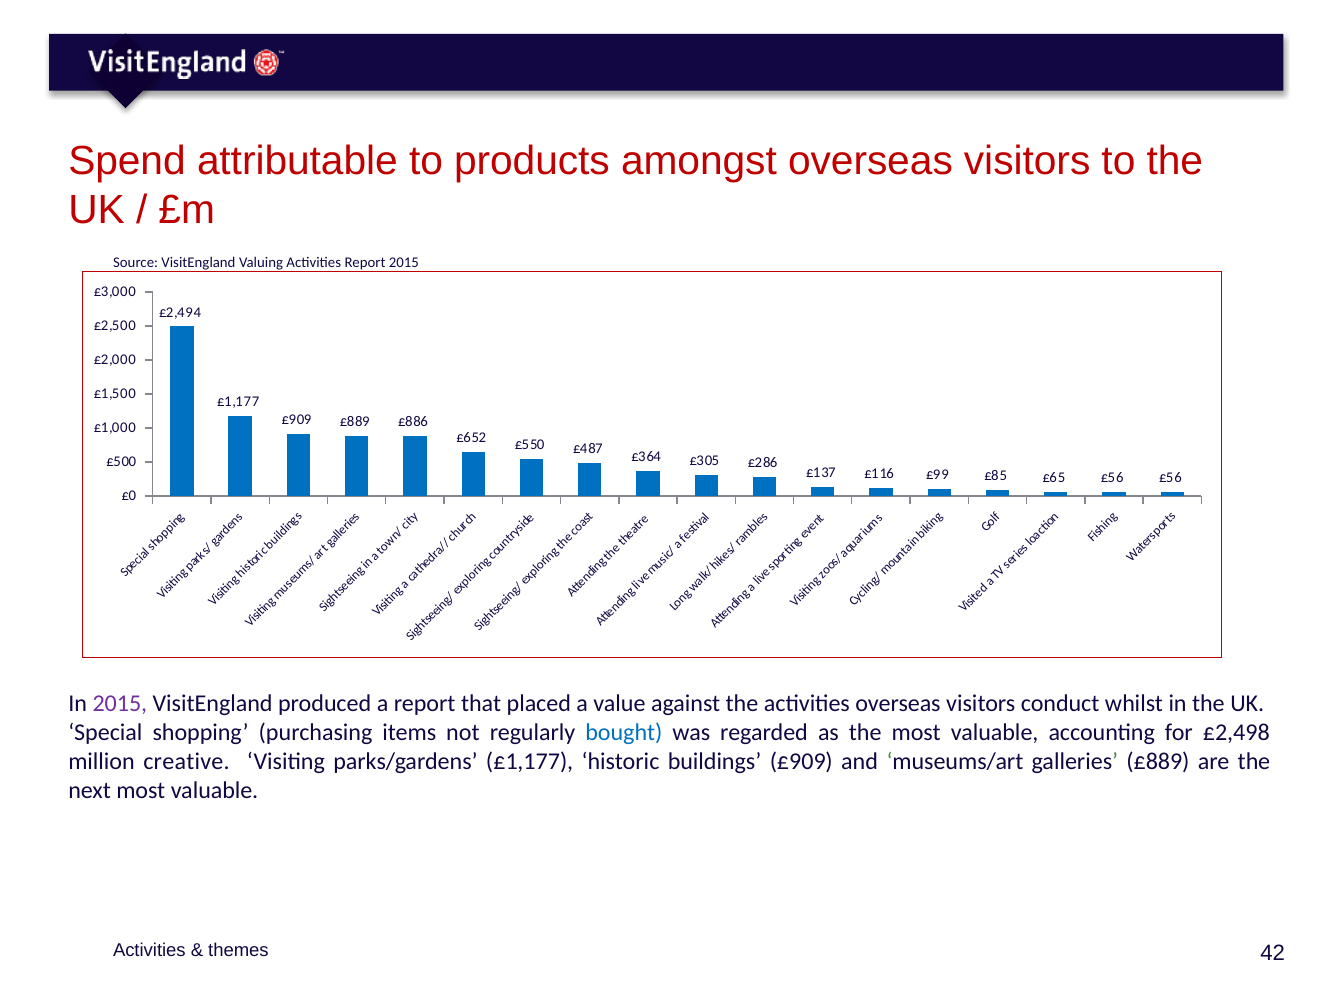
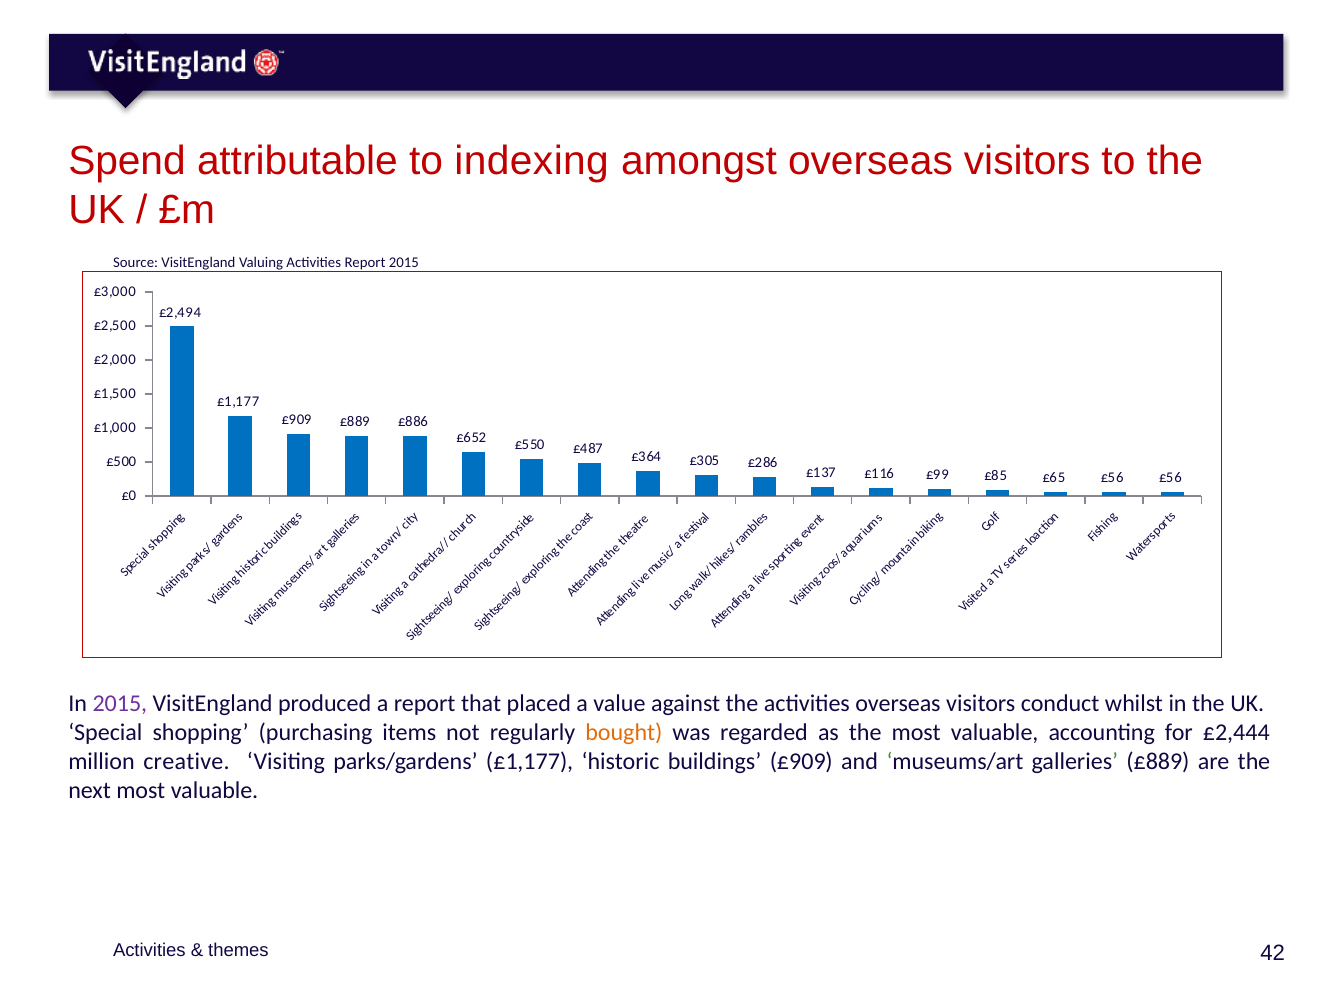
products: products -> indexing (532, 161)
bought colour: blue -> orange (624, 733)
£2,498: £2,498 -> £2,444 (1236, 733)
